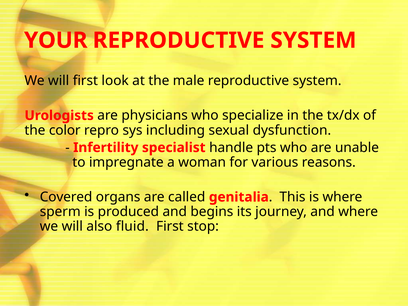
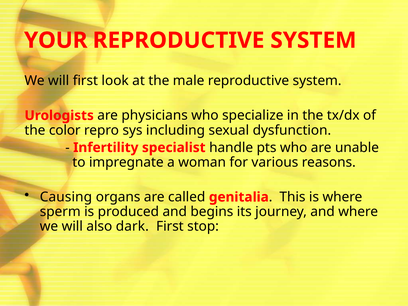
Covered: Covered -> Causing (66, 197)
fluid: fluid -> dark (132, 226)
